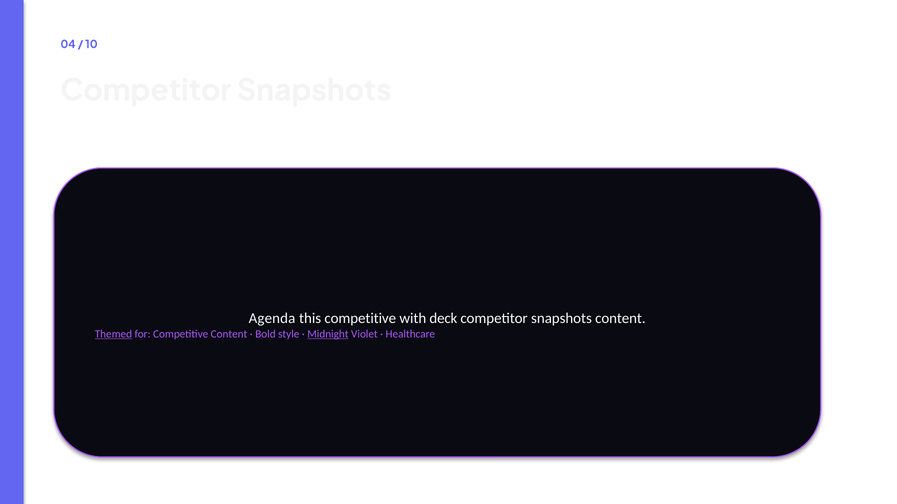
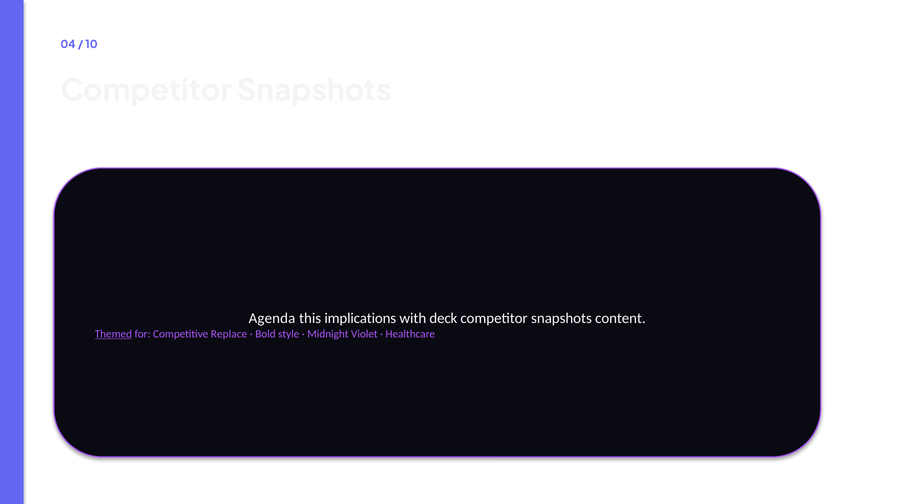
this competitive: competitive -> implications (360, 319)
Competitive Content: Content -> Replace (229, 334)
Midnight underline: present -> none (328, 334)
